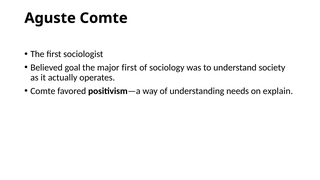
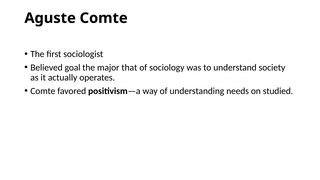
major first: first -> that (129, 68)
explain: explain -> studied (278, 91)
